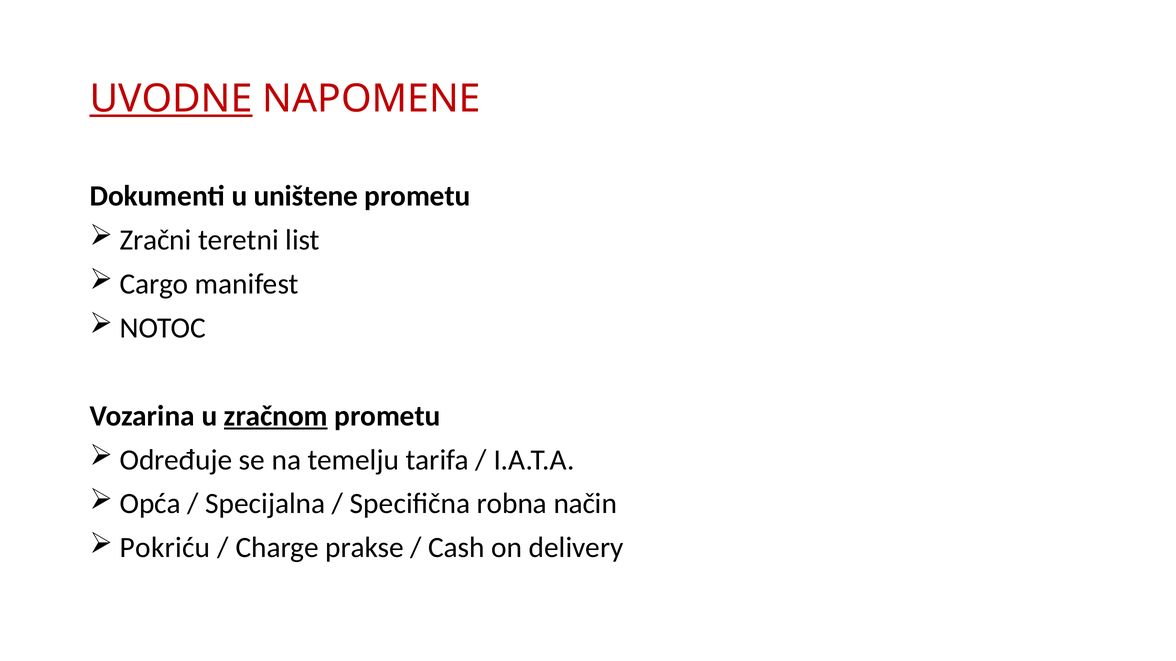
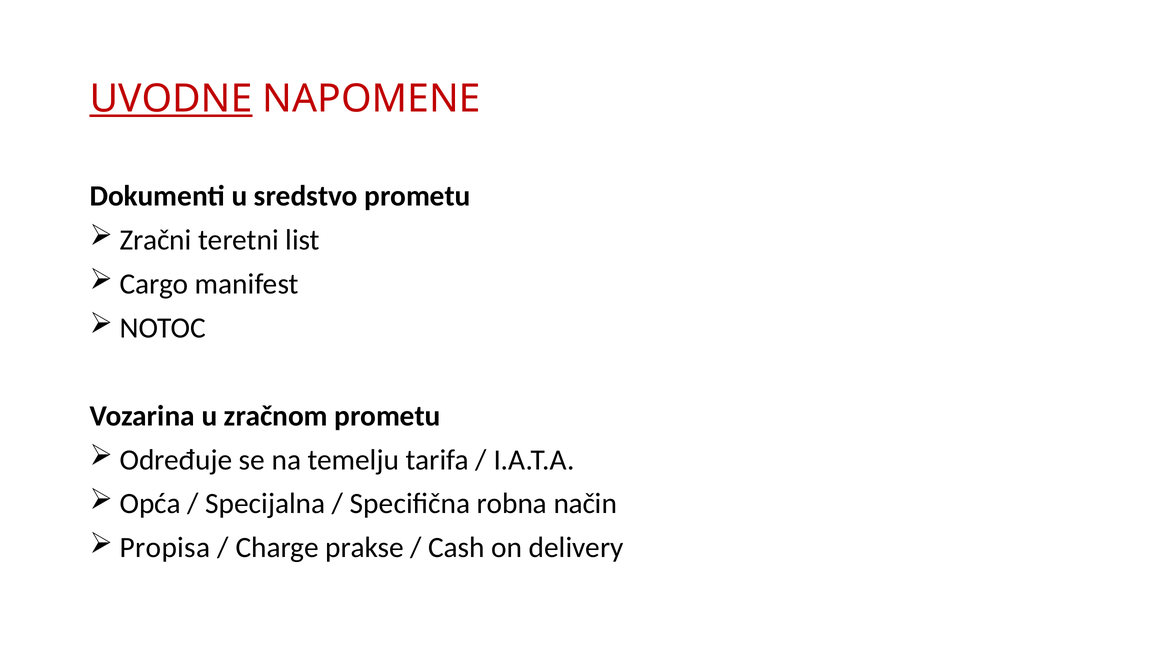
uništene: uništene -> sredstvo (306, 196)
zračnom underline: present -> none (276, 416)
Pokriću: Pokriću -> Propisa (165, 548)
